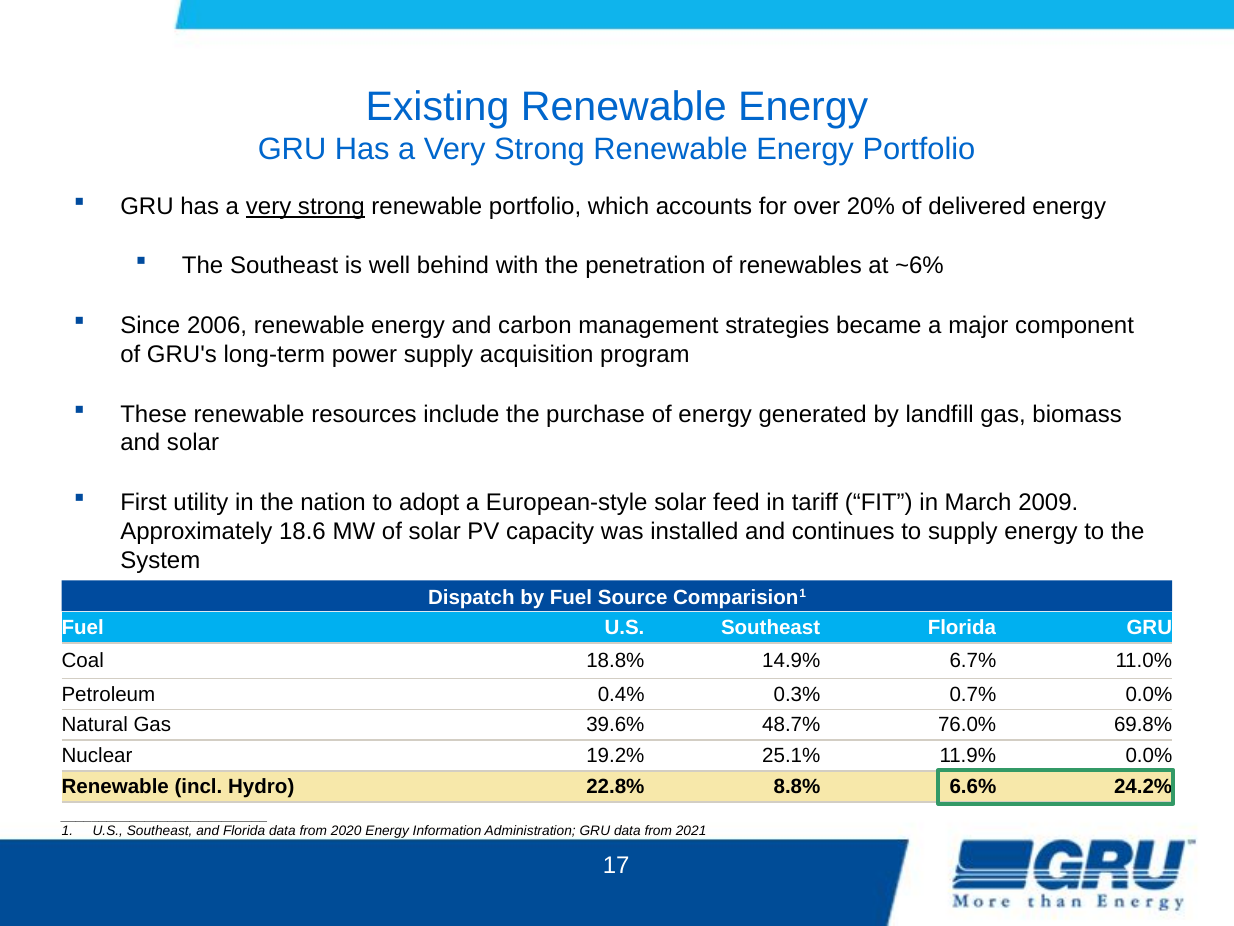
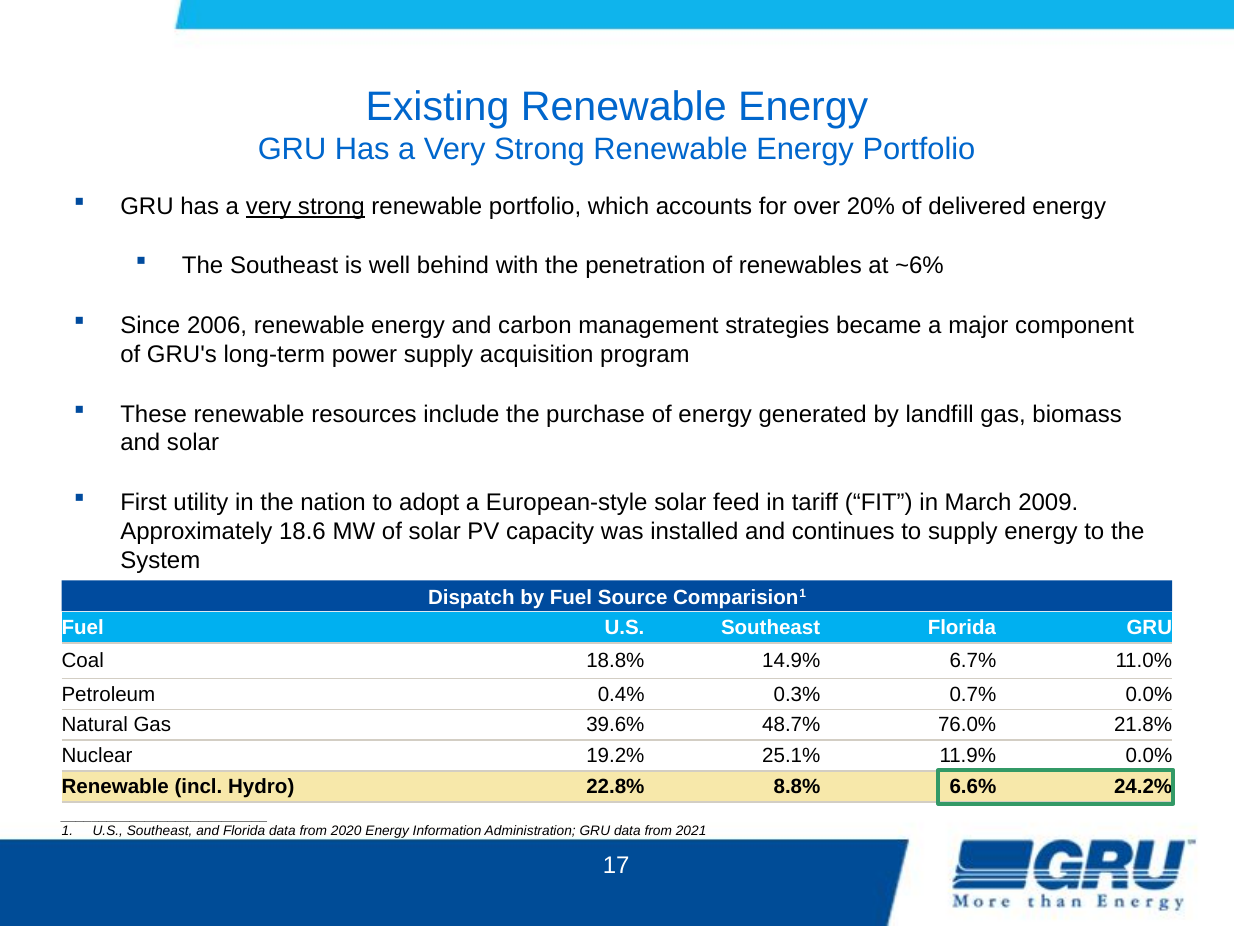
69.8%: 69.8% -> 21.8% (1143, 725)
